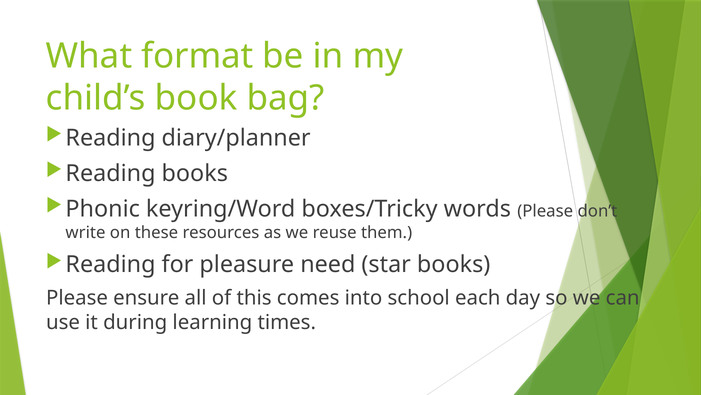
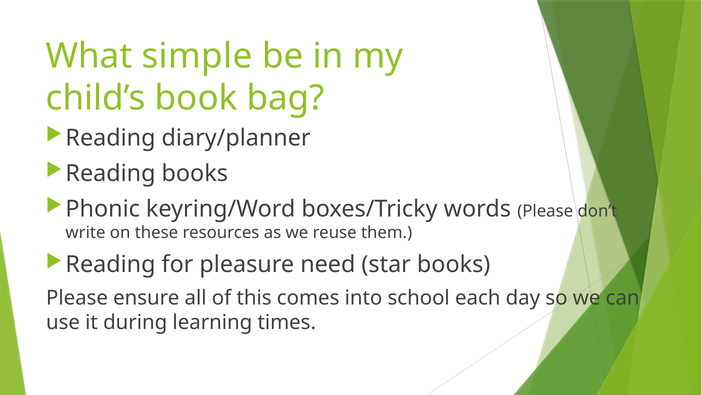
format: format -> simple (197, 56)
